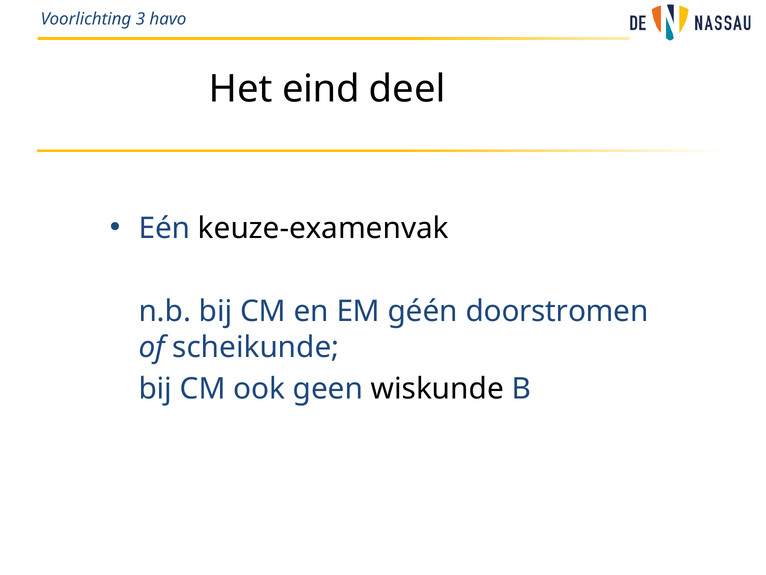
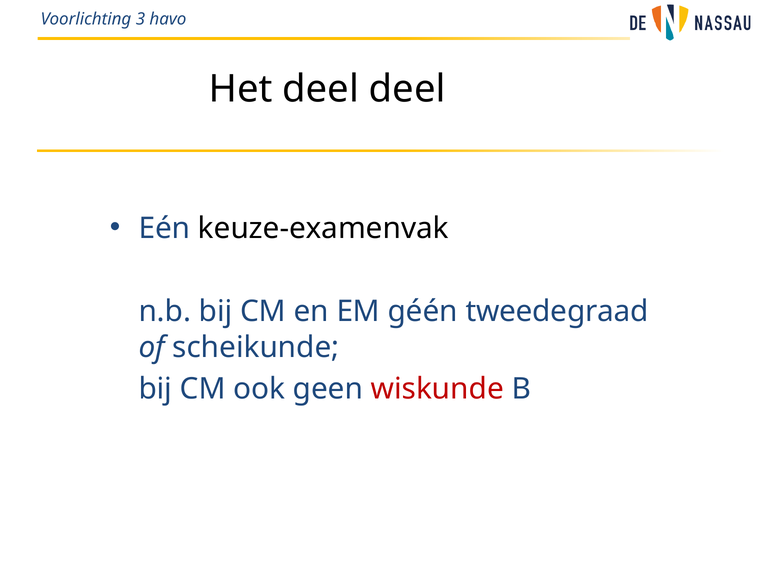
Het eind: eind -> deel (321, 89)
doorstromen: doorstromen -> tweedegraad (557, 311)
wiskunde colour: black -> red (437, 389)
